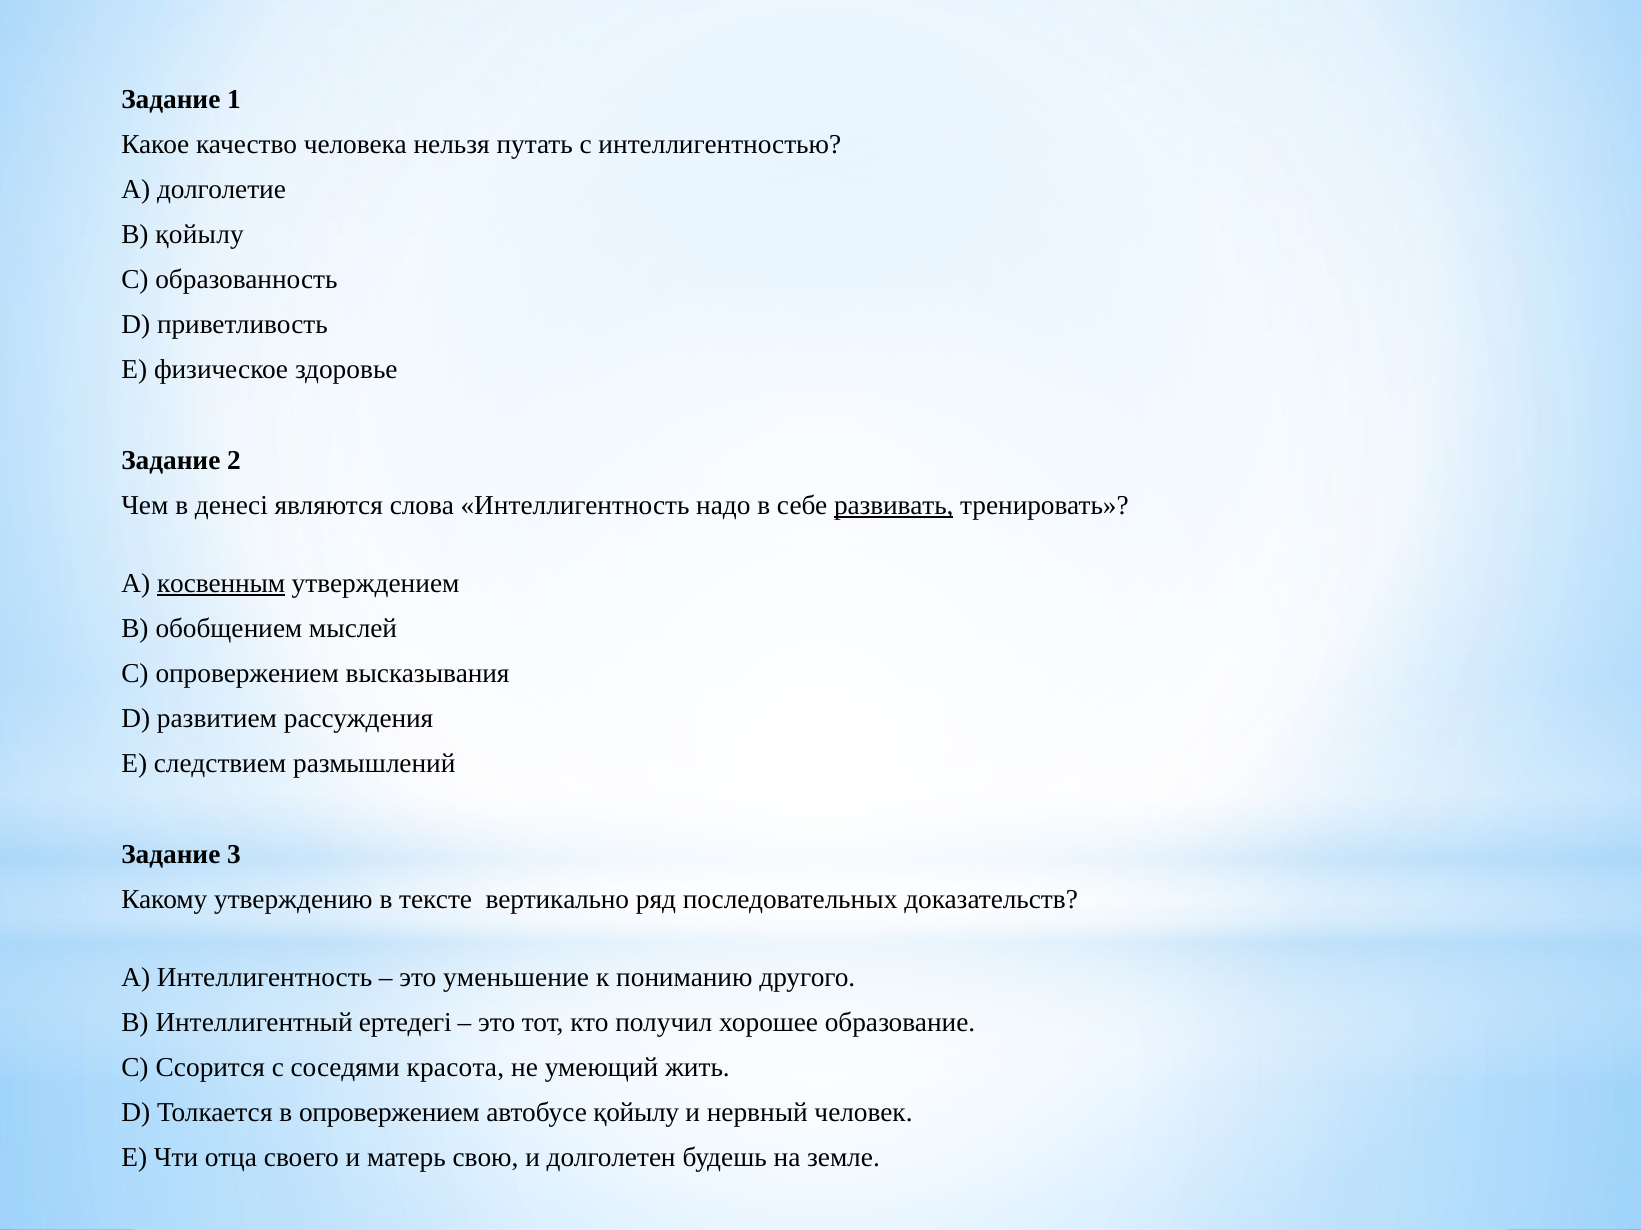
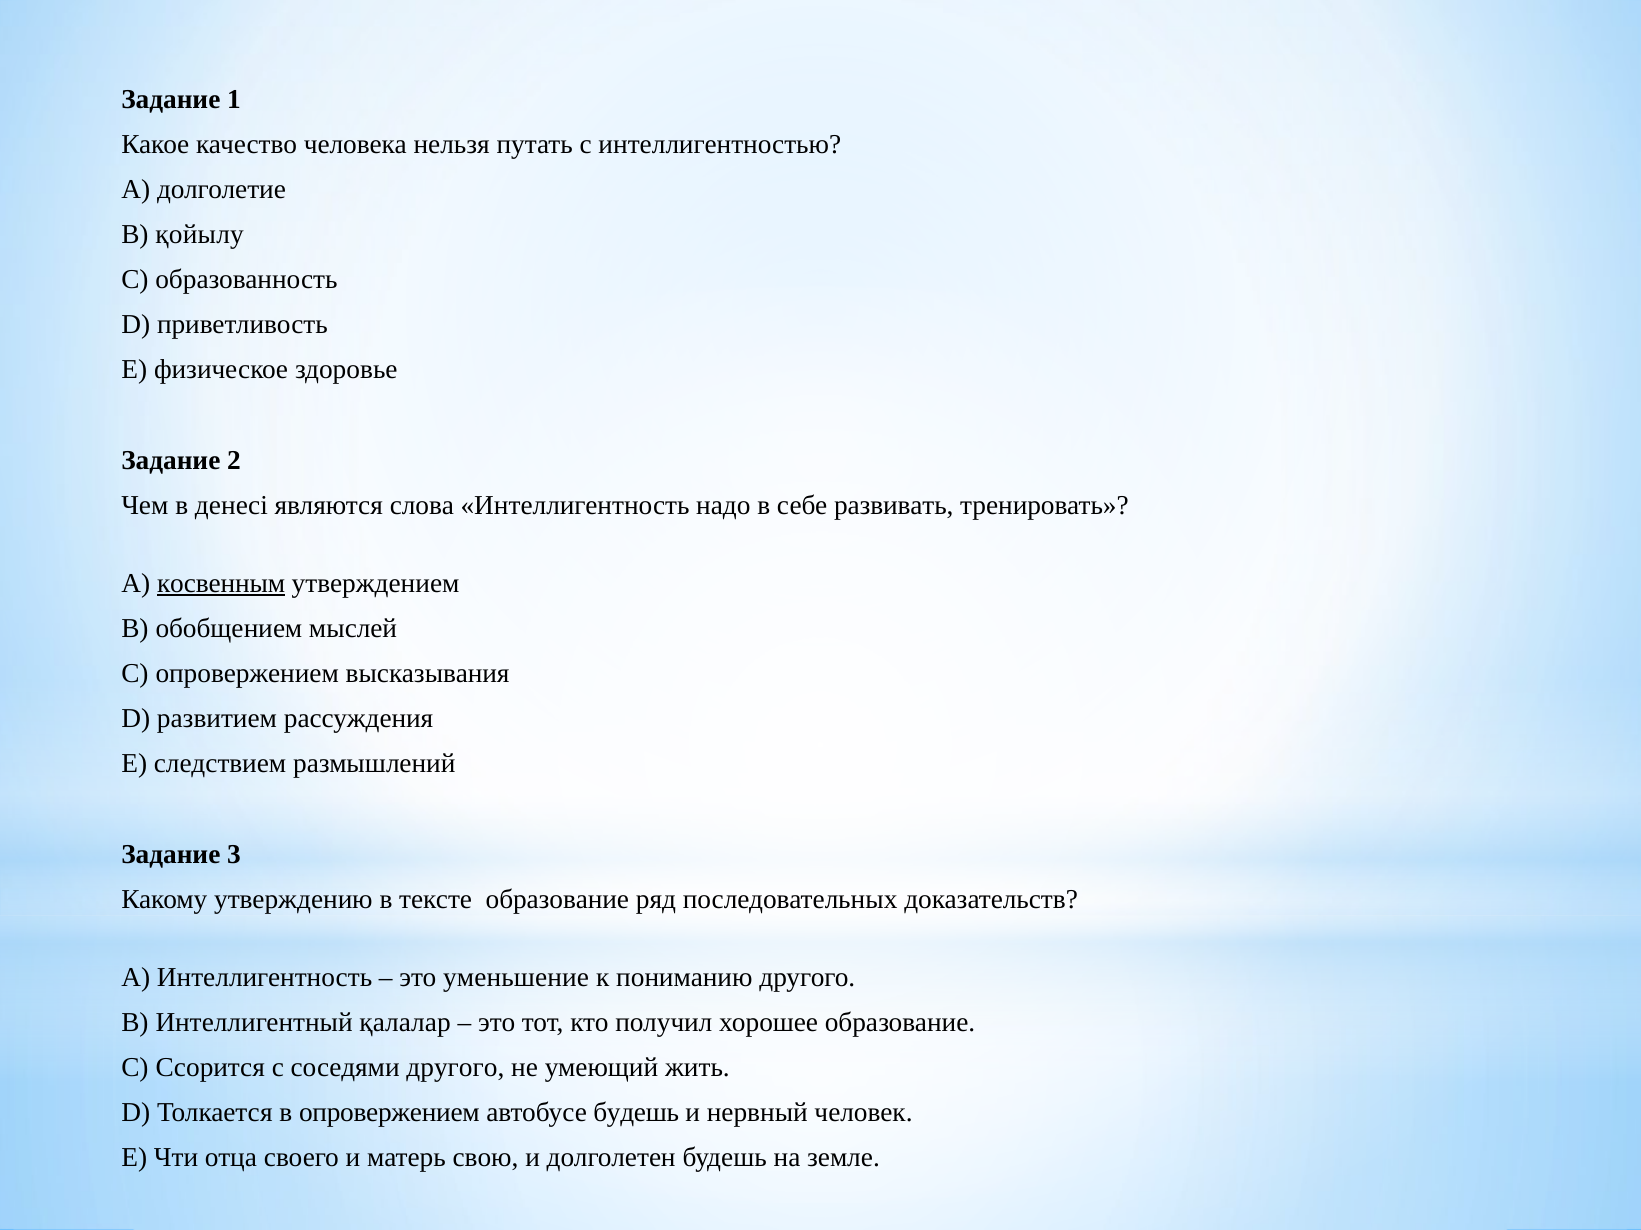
развивать underline: present -> none (894, 506)
тексте вертикально: вертикально -> образование (557, 900)
ертедегі: ертедегі -> қалалар (405, 1023)
соседями красота: красота -> другого (455, 1068)
автобусе қойылу: қойылу -> будешь (636, 1113)
